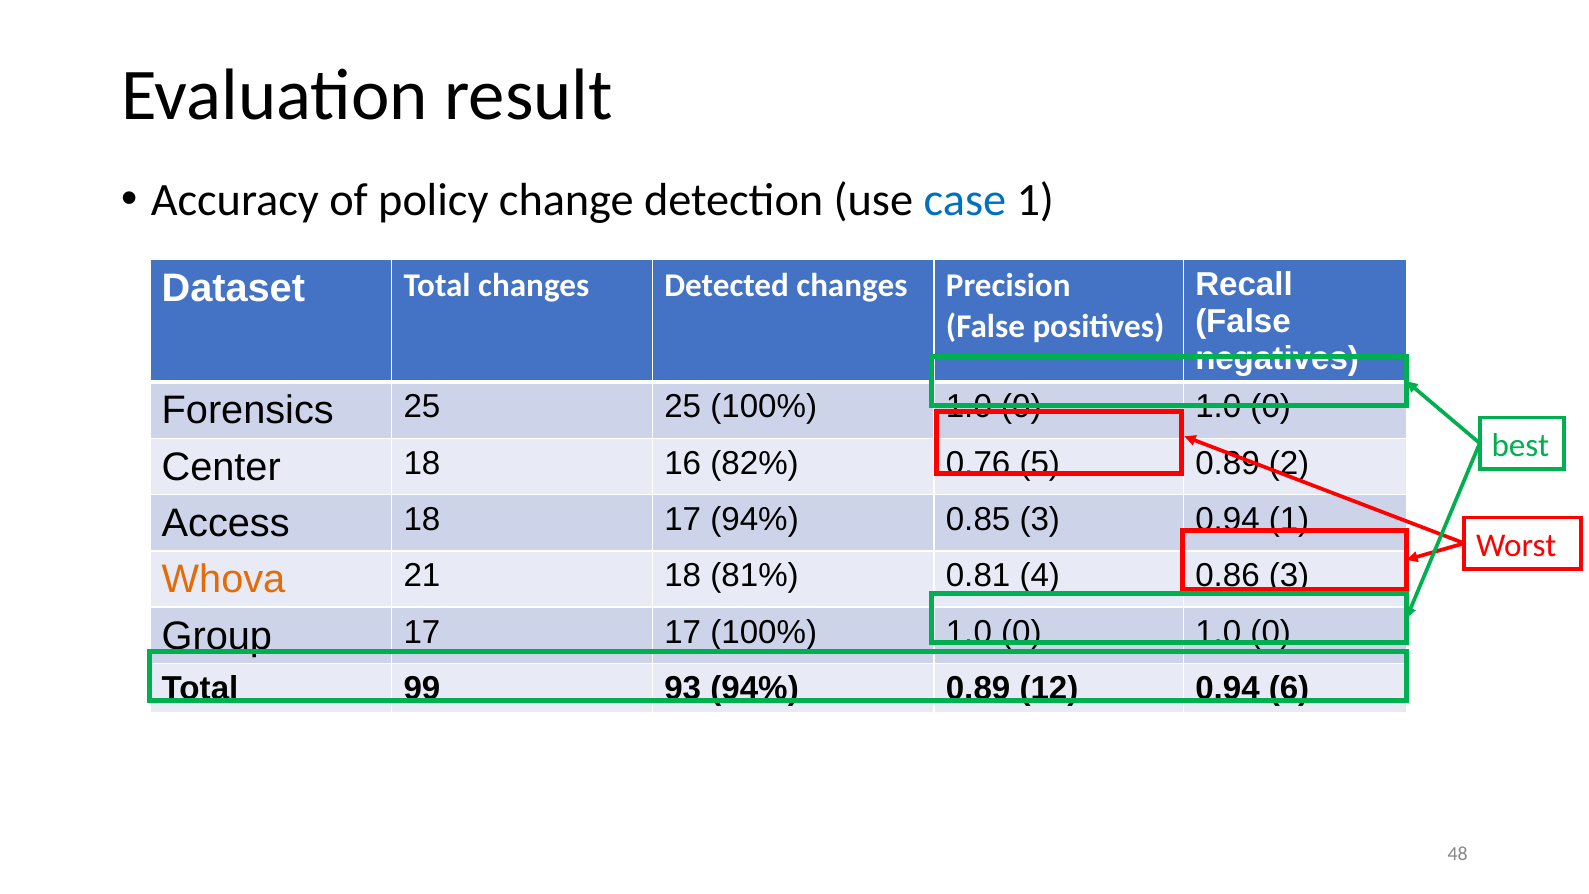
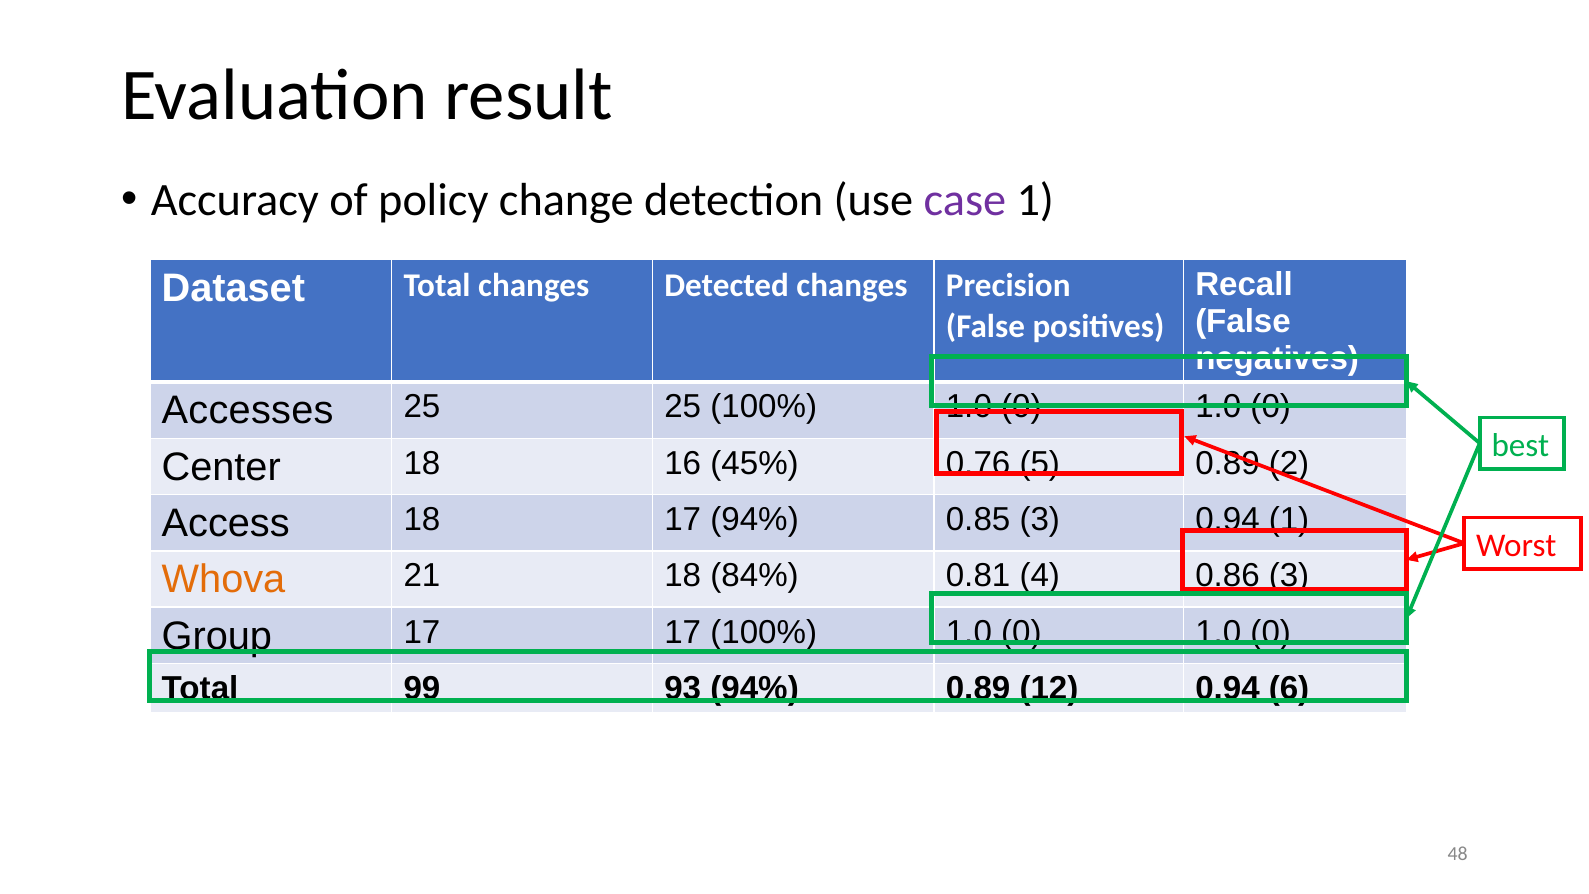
case colour: blue -> purple (965, 200)
Forensics: Forensics -> Accesses (248, 411)
82%: 82% -> 45% (755, 463)
81%: 81% -> 84% (755, 576)
